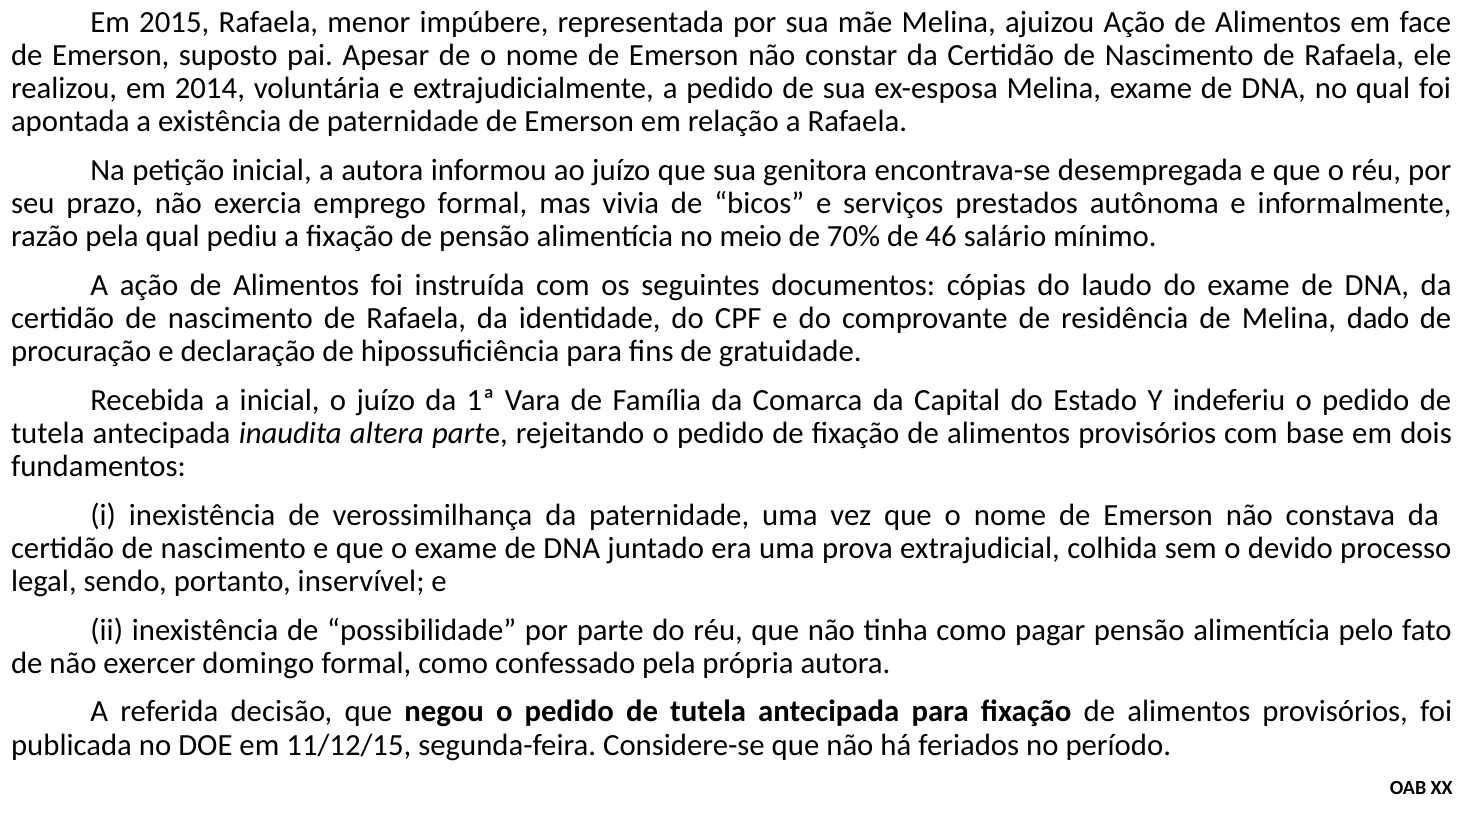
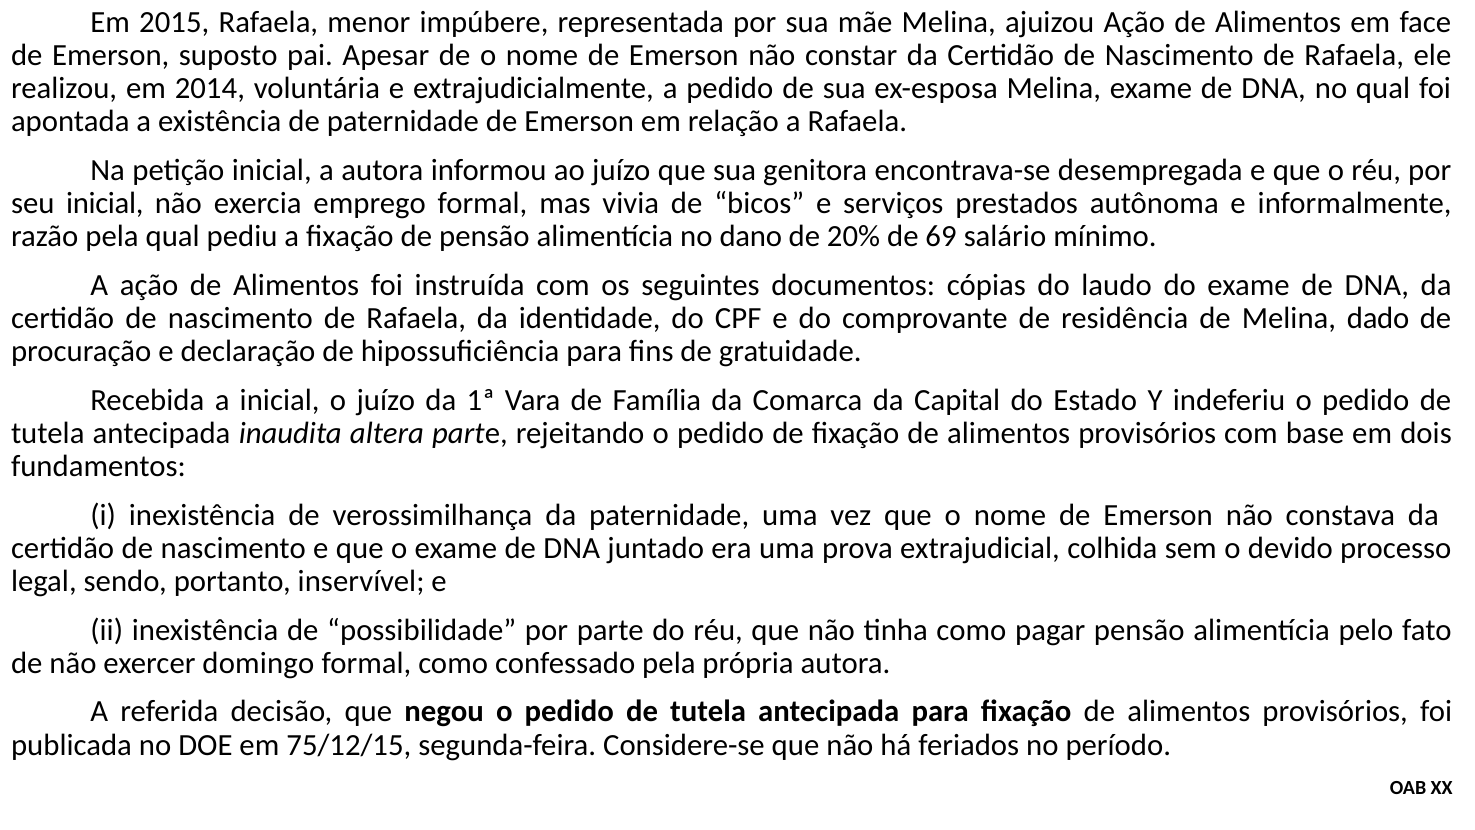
seu prazo: prazo -> inicial (105, 203)
meio: meio -> dano (751, 236)
70%: 70% -> 20% (854, 236)
46: 46 -> 69 (941, 236)
11/12/15: 11/12/15 -> 75/12/15 (349, 745)
